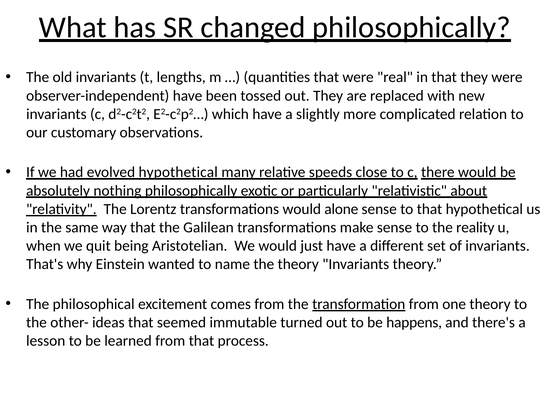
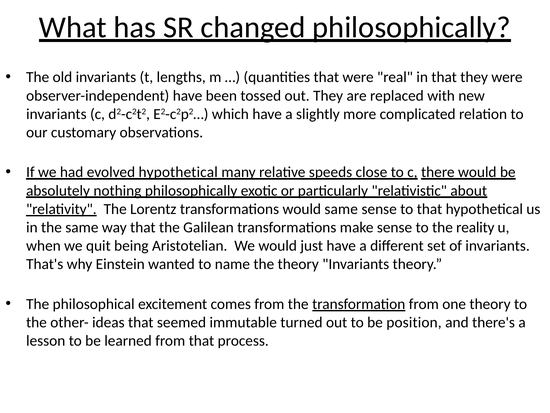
would alone: alone -> same (341, 209)
happens: happens -> position (414, 322)
